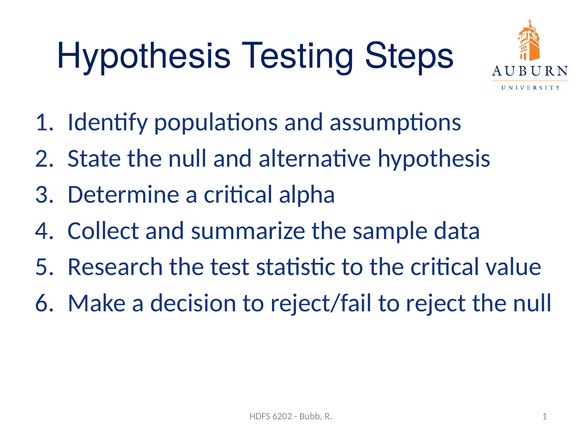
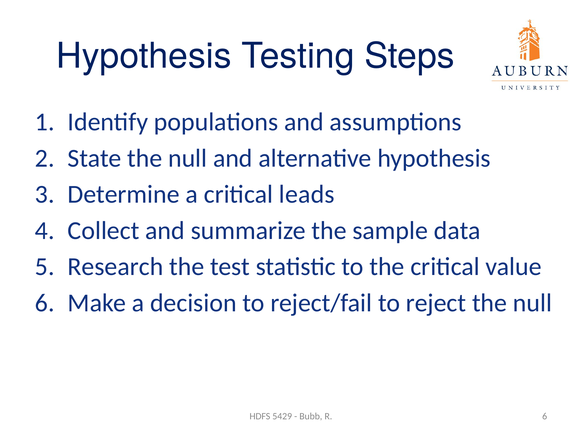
alpha: alpha -> leads (307, 195)
6202: 6202 -> 5429 (282, 417)
R 1: 1 -> 6 (545, 417)
